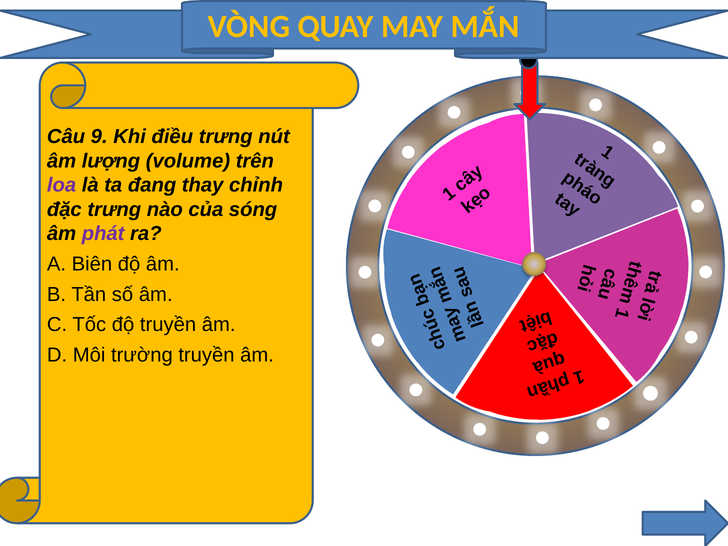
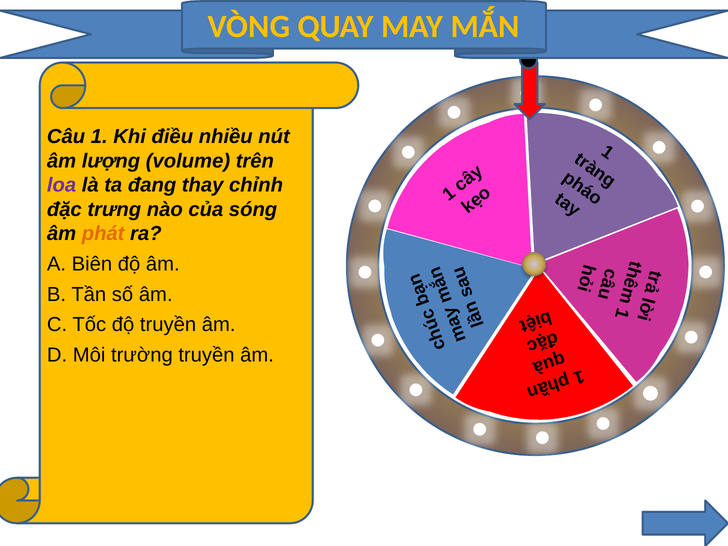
Câu 9: 9 -> 1 (99, 137)
điều trưng: trưng -> nhiều (226, 137)
phát colour: purple -> orange (103, 234)
